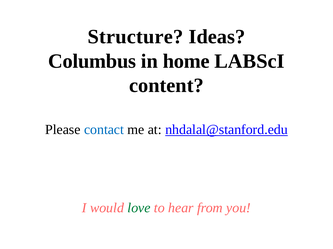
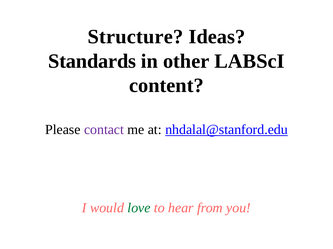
Columbus: Columbus -> Standards (92, 61)
home: home -> other (186, 61)
contact colour: blue -> purple (104, 130)
